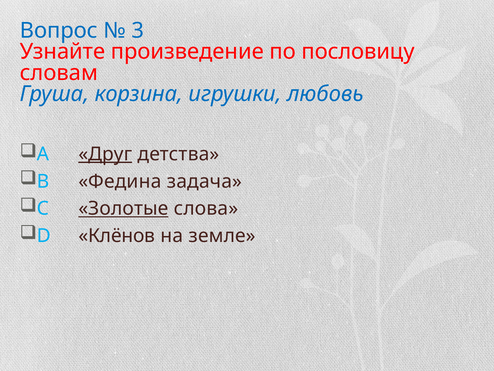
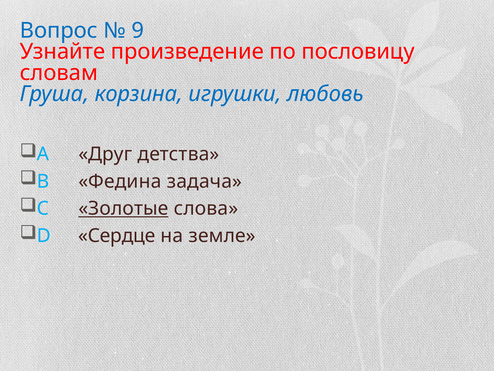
3: 3 -> 9 (138, 31)
Друг underline: present -> none (105, 154)
Клёнов: Клёнов -> Сердце (117, 235)
